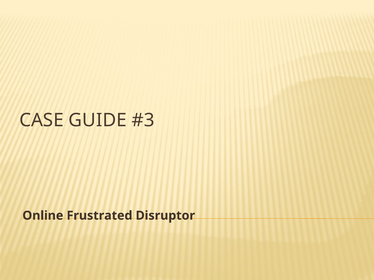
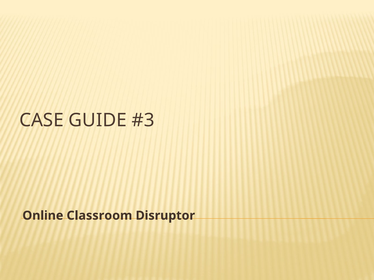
Frustrated: Frustrated -> Classroom (99, 216)
